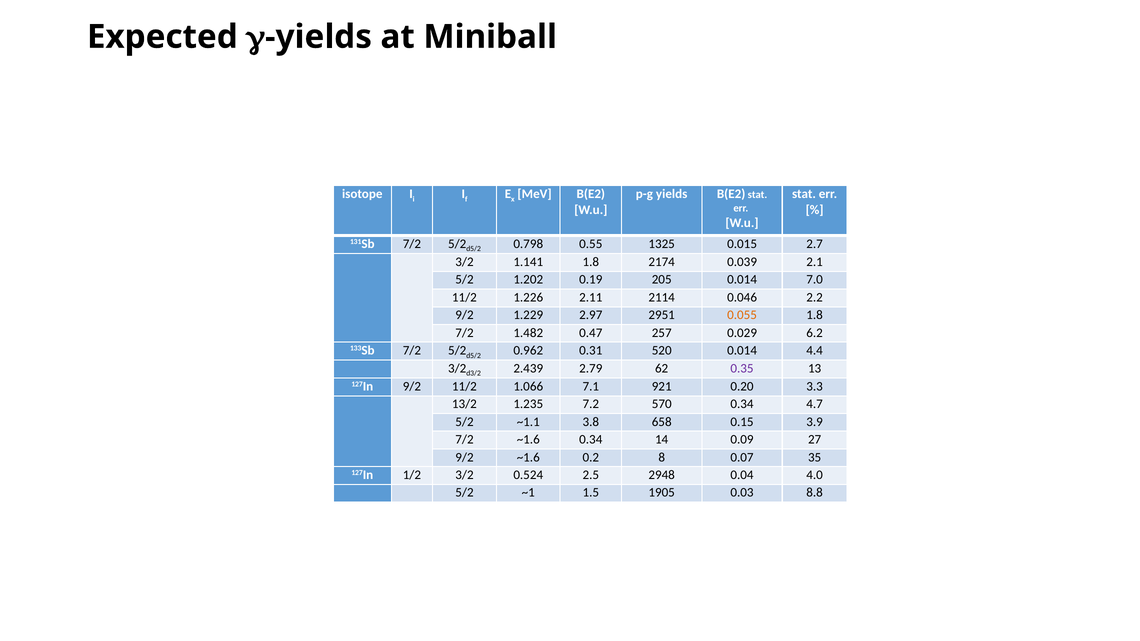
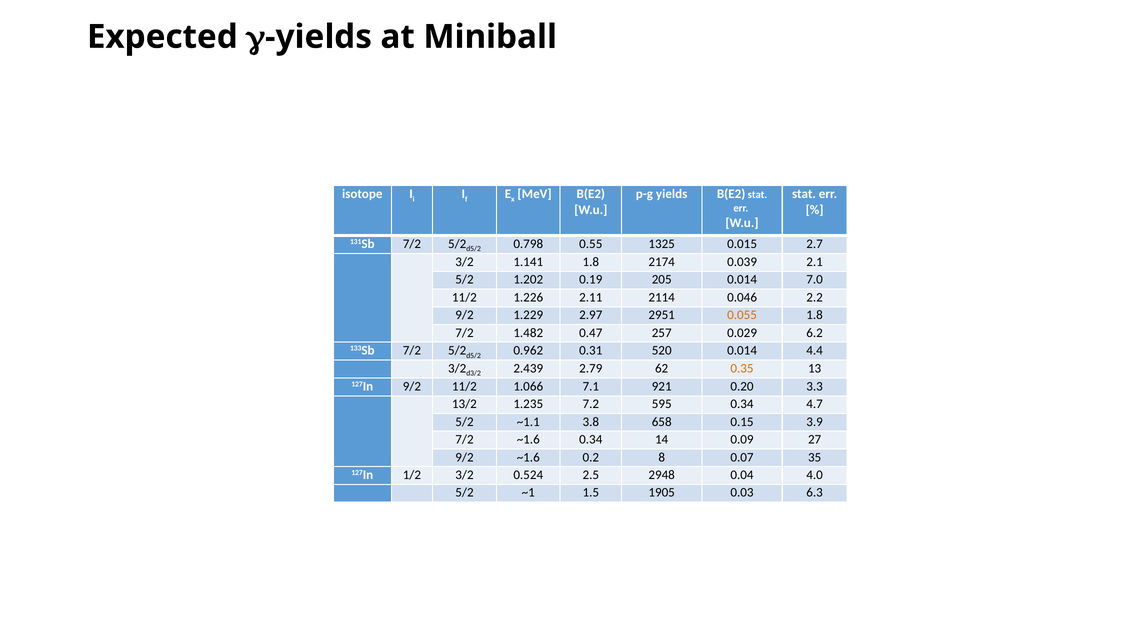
0.35 colour: purple -> orange (742, 369)
570: 570 -> 595 (662, 404)
8.8: 8.8 -> 6.3 (815, 493)
